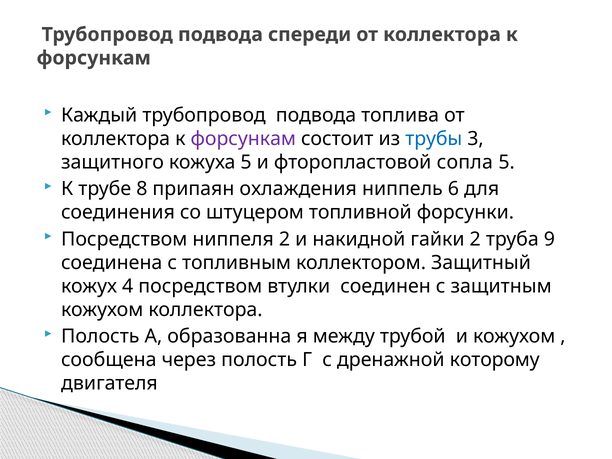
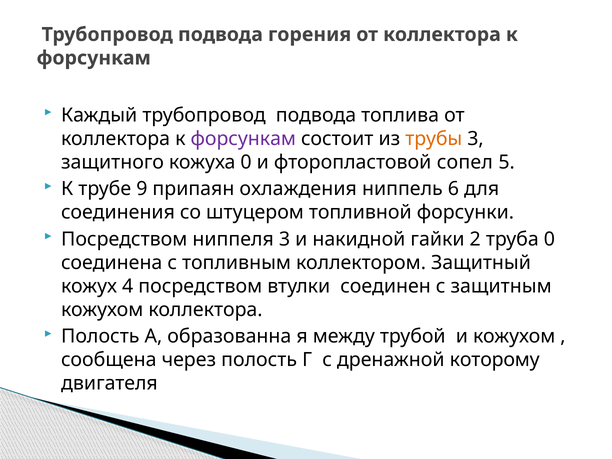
спереди: спереди -> горения (310, 35)
трубы colour: blue -> orange (434, 139)
кожуха 5: 5 -> 0 (246, 162)
сопла: сопла -> сопел (465, 162)
8: 8 -> 9 (142, 189)
ниппеля 2: 2 -> 3 (284, 239)
труба 9: 9 -> 0 (549, 239)
